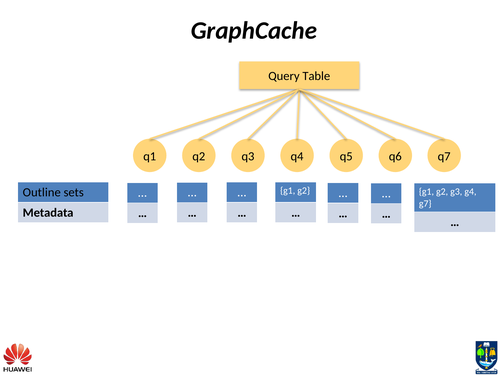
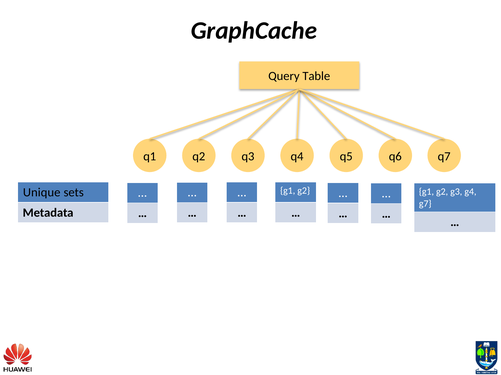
Outline: Outline -> Unique (42, 193)
